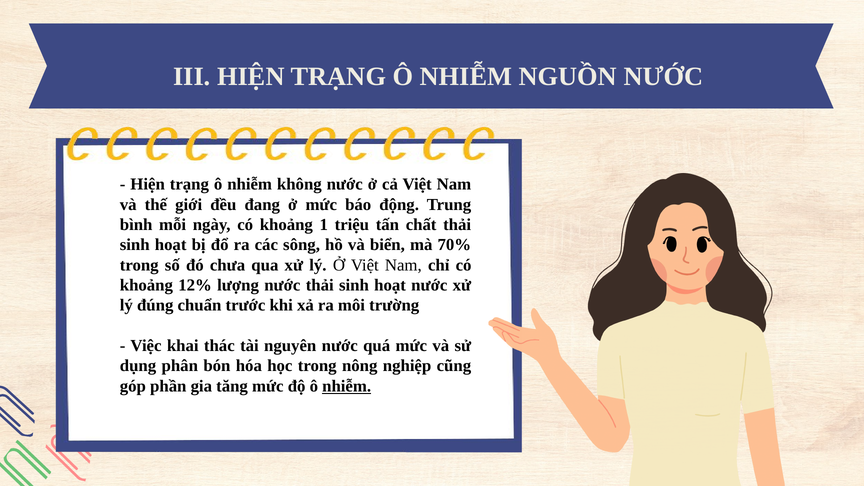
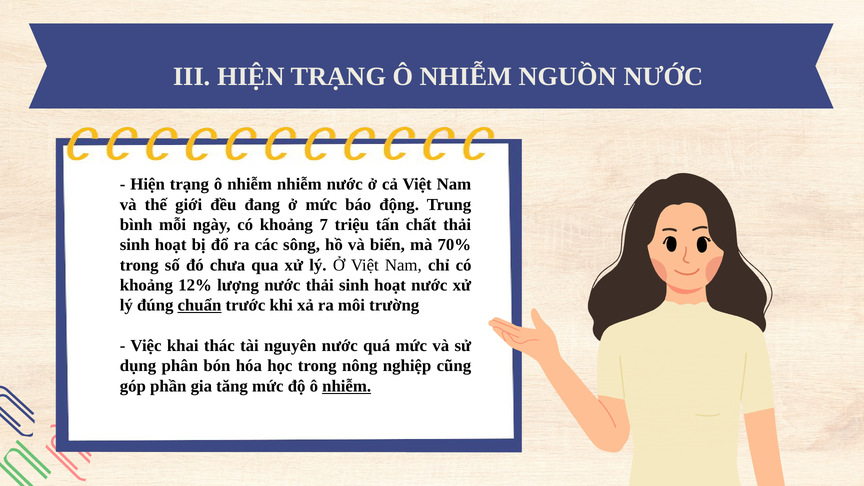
nhiễm không: không -> nhiễm (299, 184)
1: 1 -> 7 (324, 225)
chuẩn underline: none -> present (199, 305)
